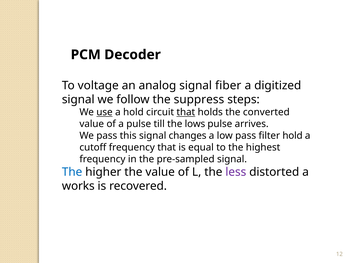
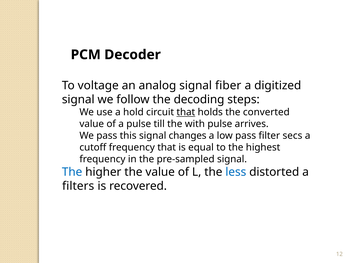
suppress: suppress -> decoding (199, 100)
use underline: present -> none (104, 112)
lows: lows -> with (195, 124)
filter hold: hold -> secs (292, 136)
less colour: purple -> blue (236, 172)
works: works -> filters (78, 186)
